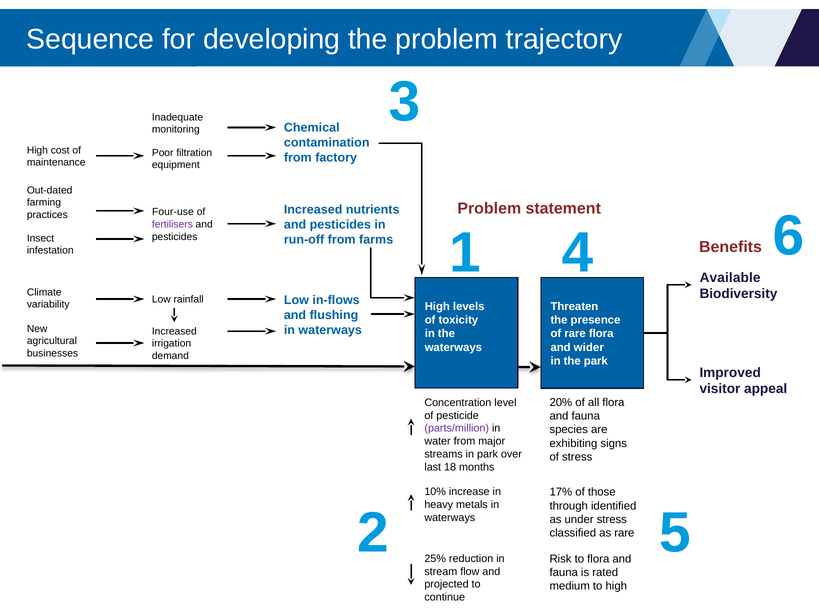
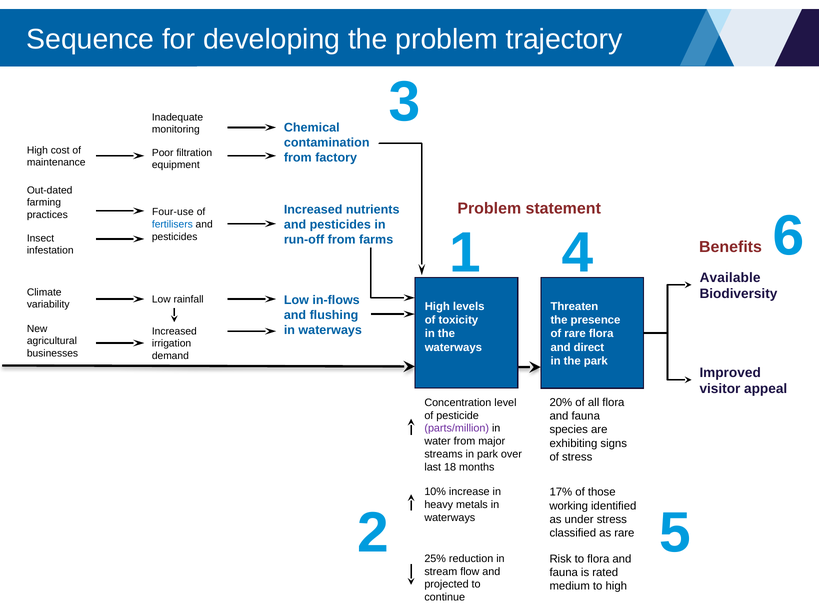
fertilisers colour: purple -> blue (172, 225)
wider: wider -> direct (589, 348)
through: through -> working (569, 506)
